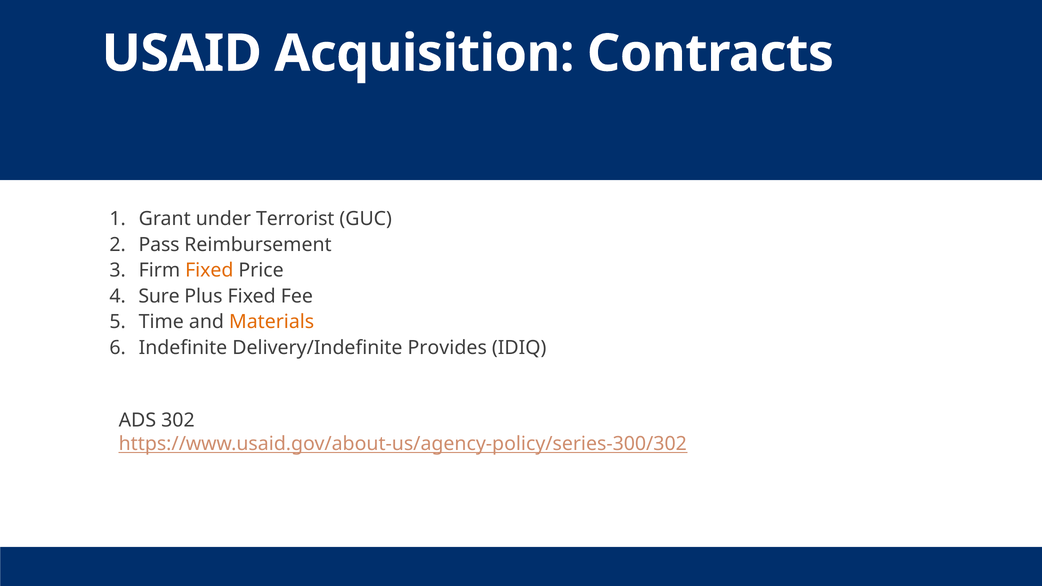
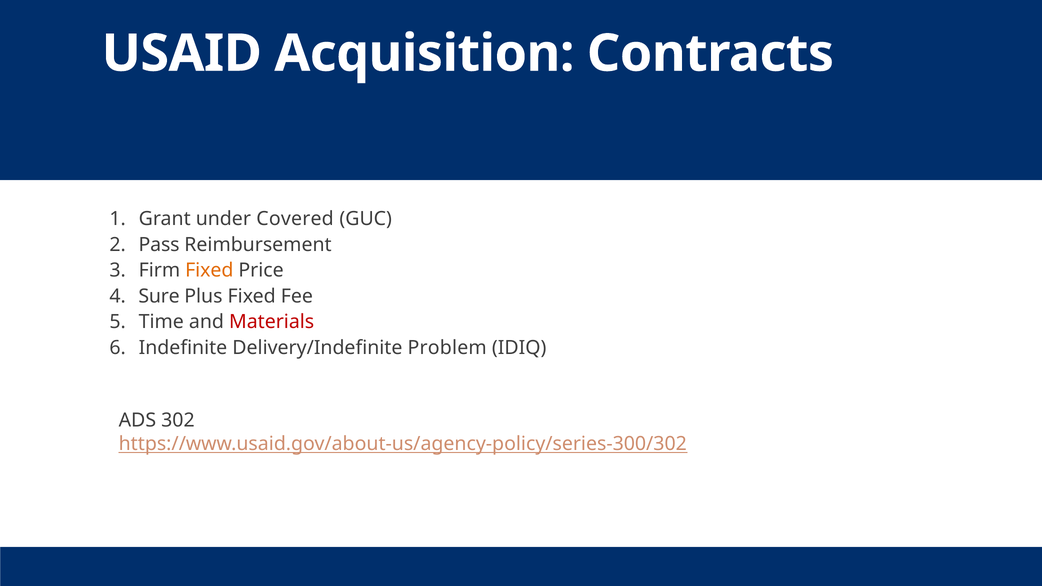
Terrorist: Terrorist -> Covered (295, 219)
Materials colour: orange -> red (272, 322)
Provides: Provides -> Problem (447, 348)
